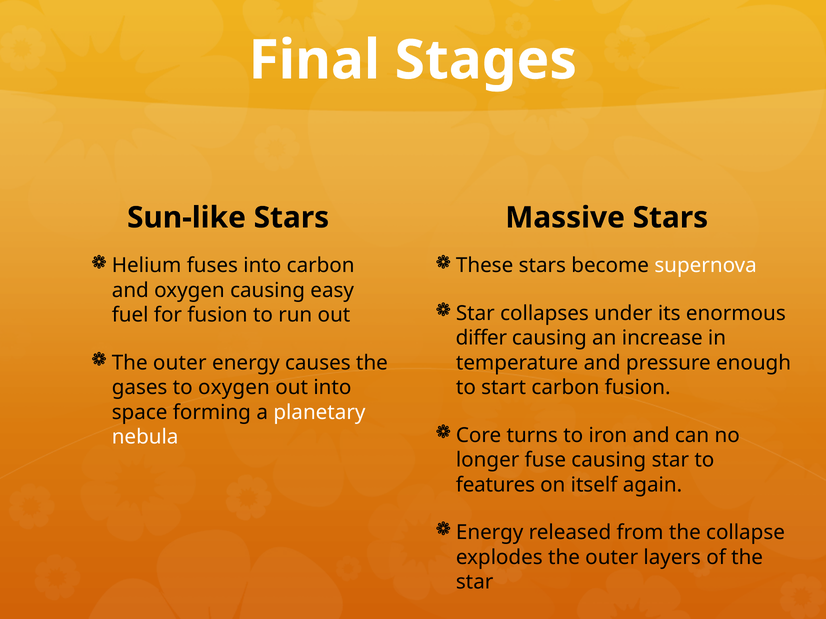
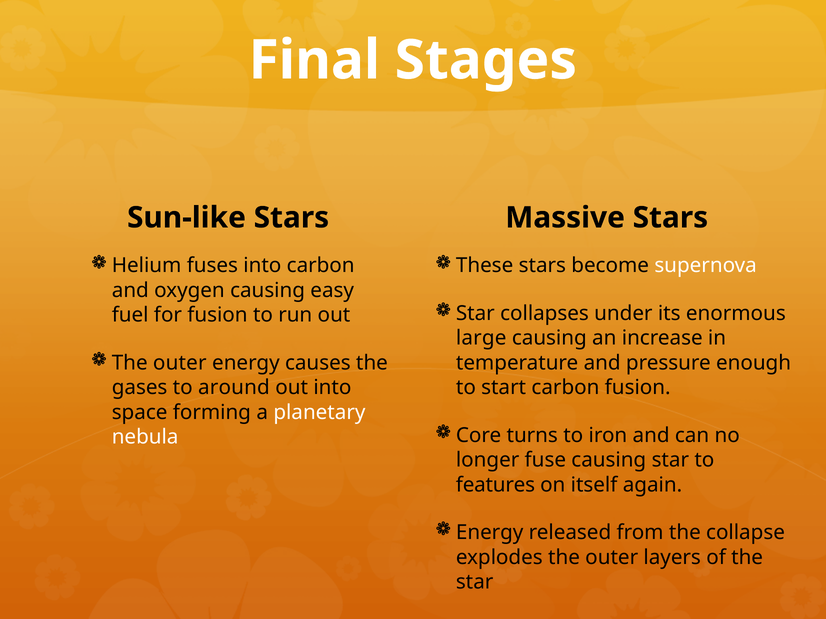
differ: differ -> large (481, 338)
to oxygen: oxygen -> around (234, 388)
